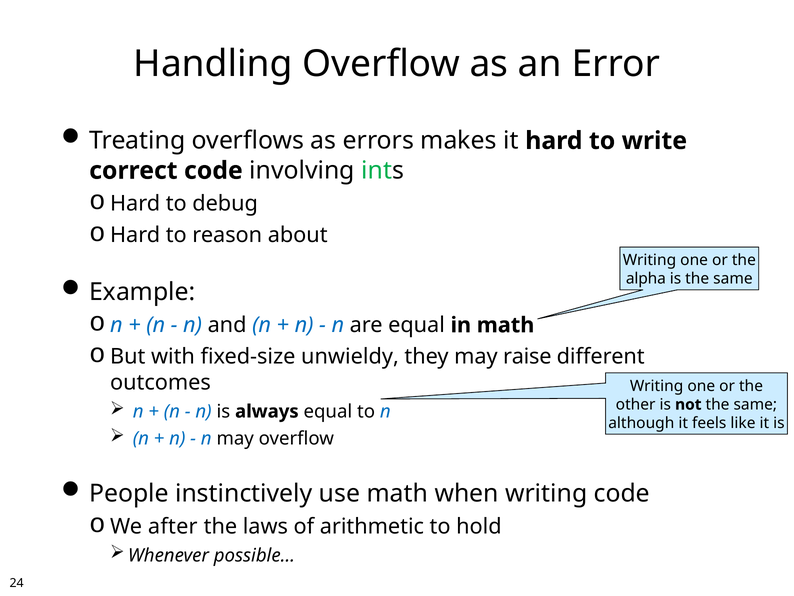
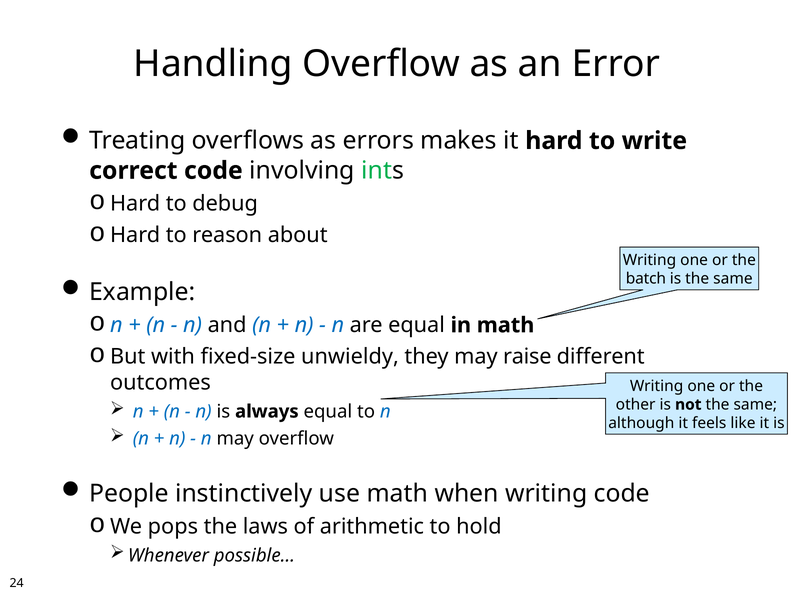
alpha: alpha -> batch (646, 279)
after: after -> pops (173, 526)
